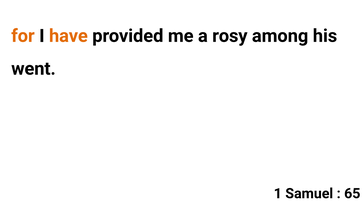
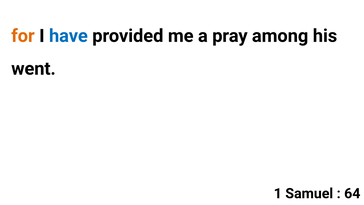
have colour: orange -> blue (68, 36)
rosy: rosy -> pray (230, 36)
65: 65 -> 64 (352, 193)
